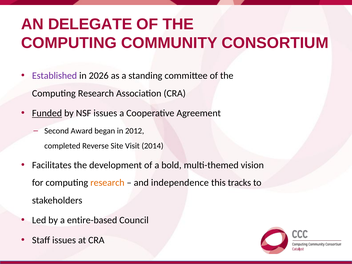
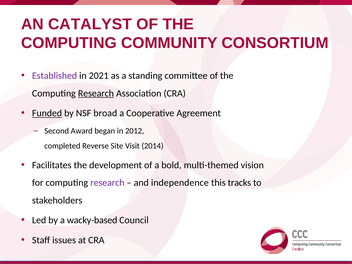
DELEGATE: DELEGATE -> CATALYST (90, 24)
2026: 2026 -> 2021 (99, 76)
Research underline: none -> present (96, 93)
NSF issues: issues -> broad (105, 113)
research colour: orange -> purple (107, 183)
entire-based: entire-based -> wacky-based (92, 220)
